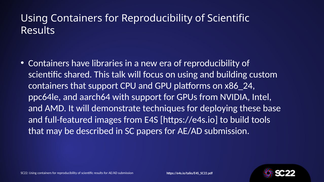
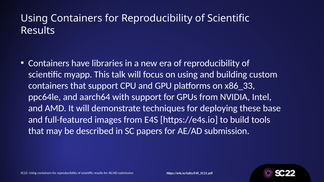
shared: shared -> myapp (78, 75)
x86_24: x86_24 -> x86_33 (240, 86)
